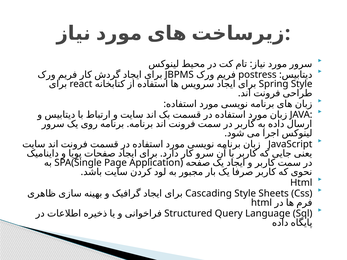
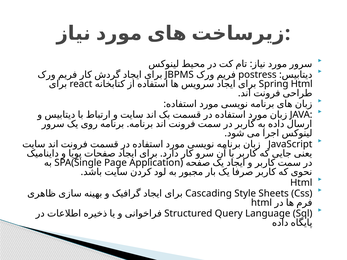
Spring Style: Style -> Html (302, 84)
